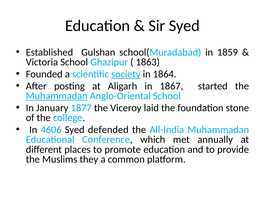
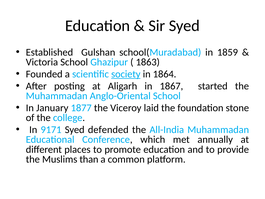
Muhammadan underline: present -> none (57, 96)
4606: 4606 -> 9171 (51, 130)
they: they -> than (89, 159)
